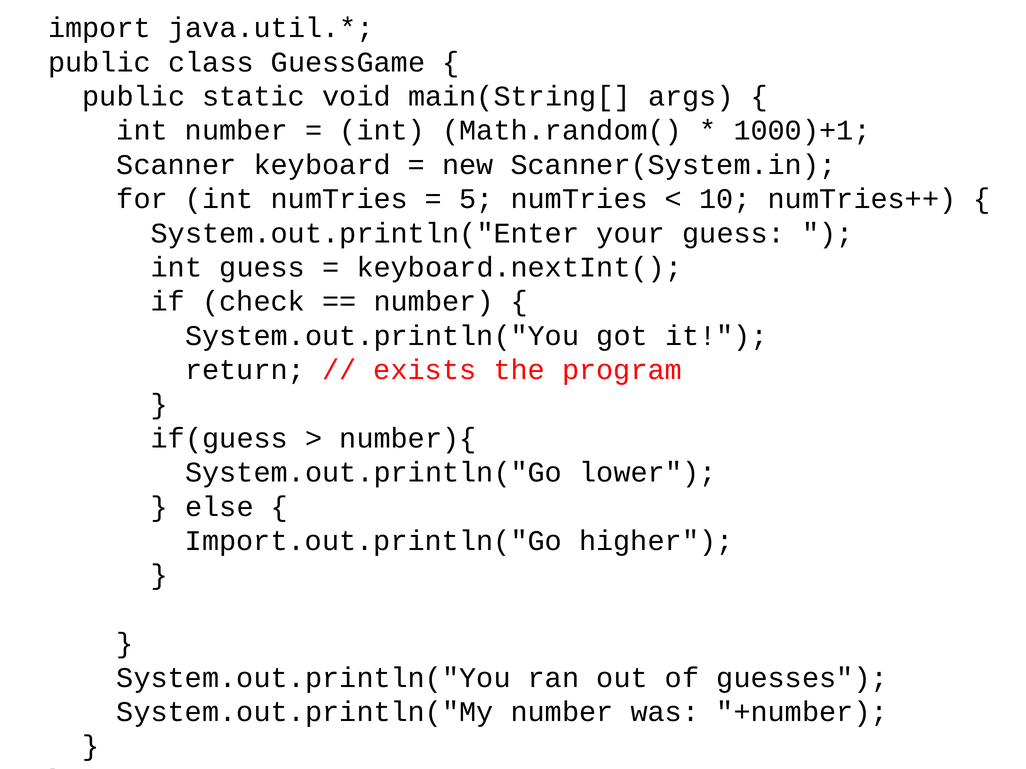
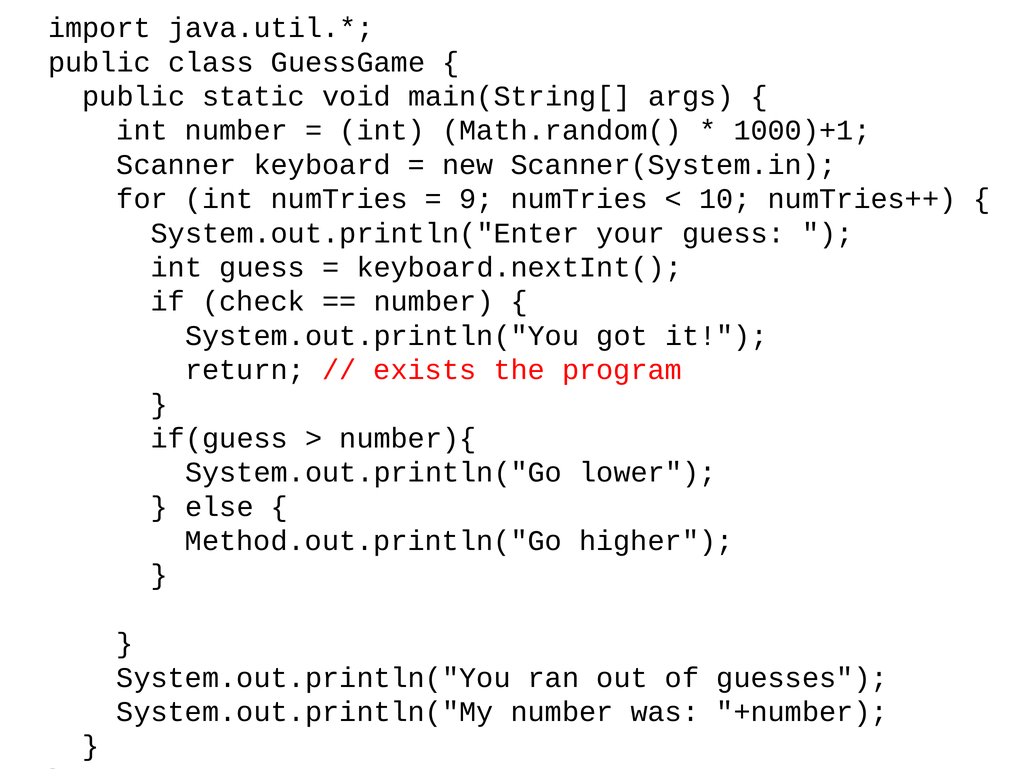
5: 5 -> 9 (476, 199)
Import.out.println("Go: Import.out.println("Go -> Method.out.println("Go (373, 541)
